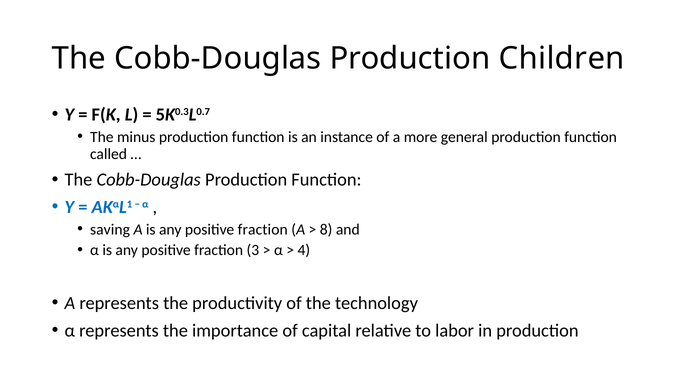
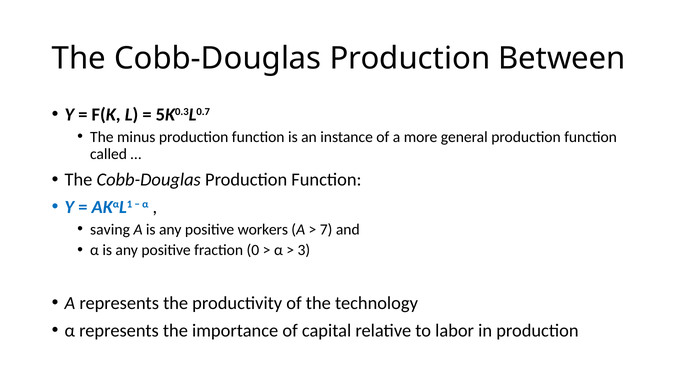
Children: Children -> Between (562, 59)
fraction: fraction -> workers (263, 229)
8: 8 -> 7 (326, 229)
3: 3 -> 0 (253, 250)
4: 4 -> 3 (304, 250)
